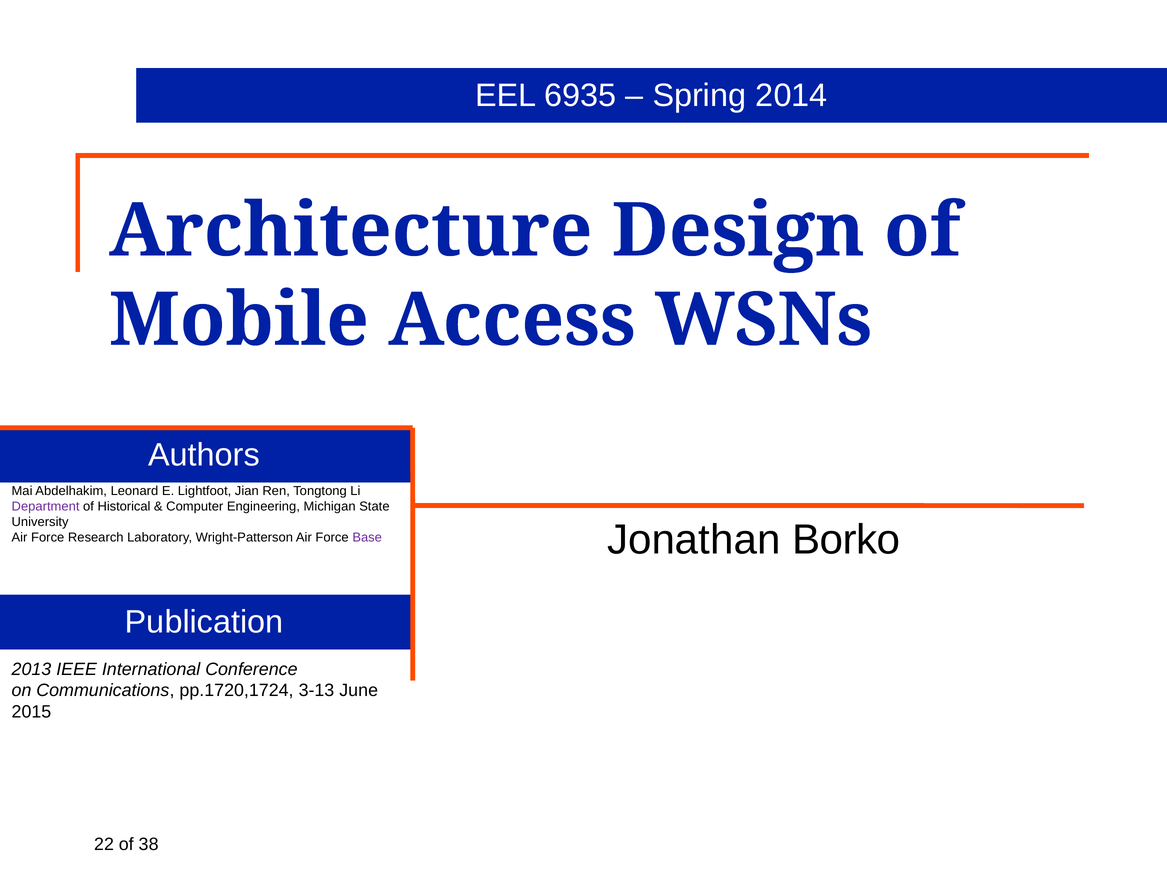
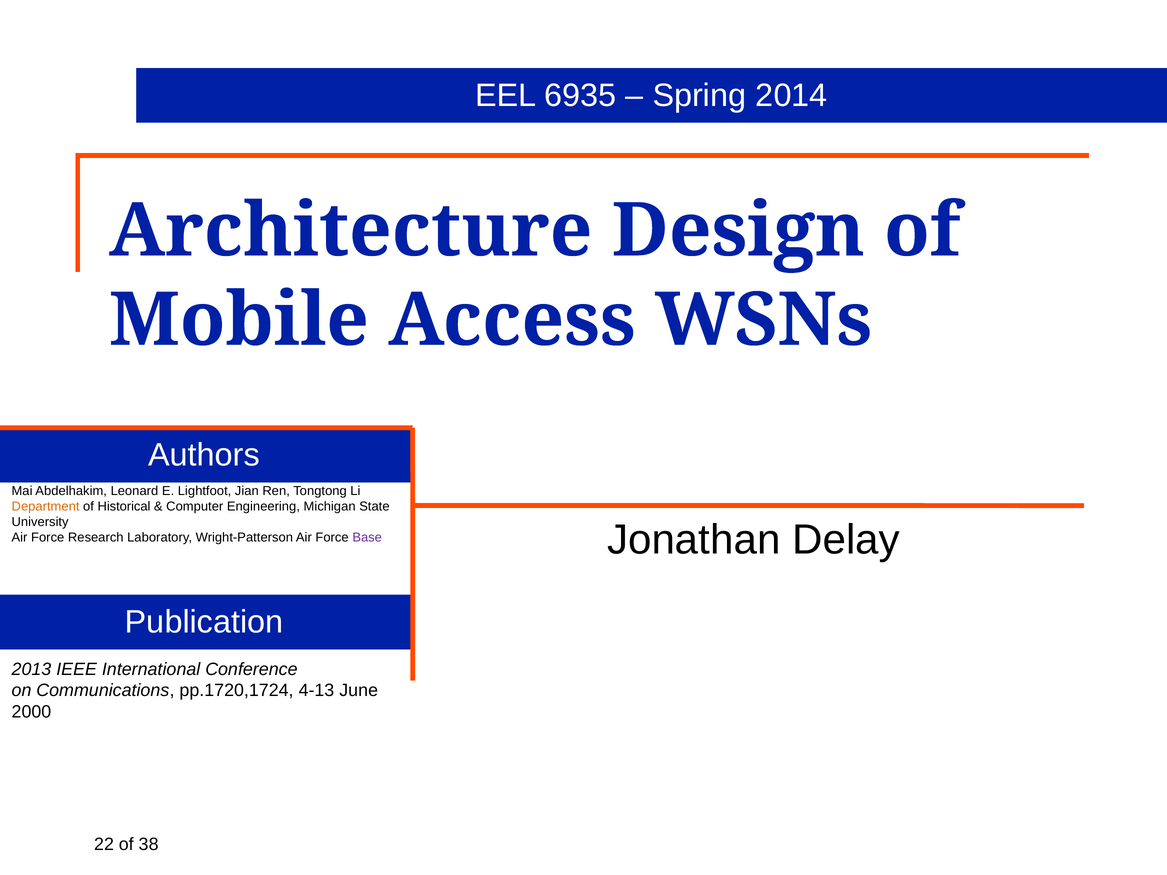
Department colour: purple -> orange (46, 507)
Borko: Borko -> Delay (846, 540)
3-13: 3-13 -> 4-13 (316, 691)
2015: 2015 -> 2000 (31, 712)
